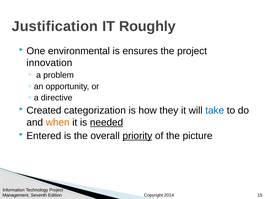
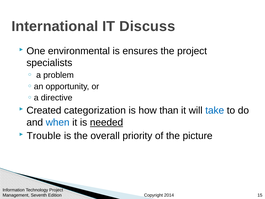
Justification: Justification -> International (55, 26)
Roughly: Roughly -> Discuss (147, 26)
innovation: innovation -> specialists (49, 63)
they: they -> than (169, 110)
when colour: orange -> blue (58, 122)
Entered: Entered -> Trouble (44, 136)
priority underline: present -> none (137, 136)
